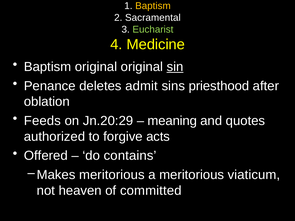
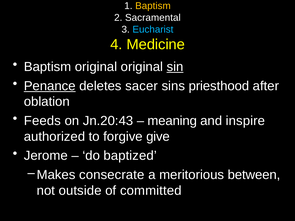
Eucharist colour: light green -> light blue (153, 29)
Penance underline: none -> present (50, 86)
admit: admit -> sacer (142, 86)
Jn.20:29: Jn.20:29 -> Jn.20:43 (108, 121)
quotes: quotes -> inspire (245, 121)
acts: acts -> give (158, 137)
Offered: Offered -> Jerome (46, 156)
contains: contains -> baptized (130, 156)
Makes meritorious: meritorious -> consecrate (112, 175)
viaticum: viaticum -> between (254, 175)
heaven: heaven -> outside (80, 191)
